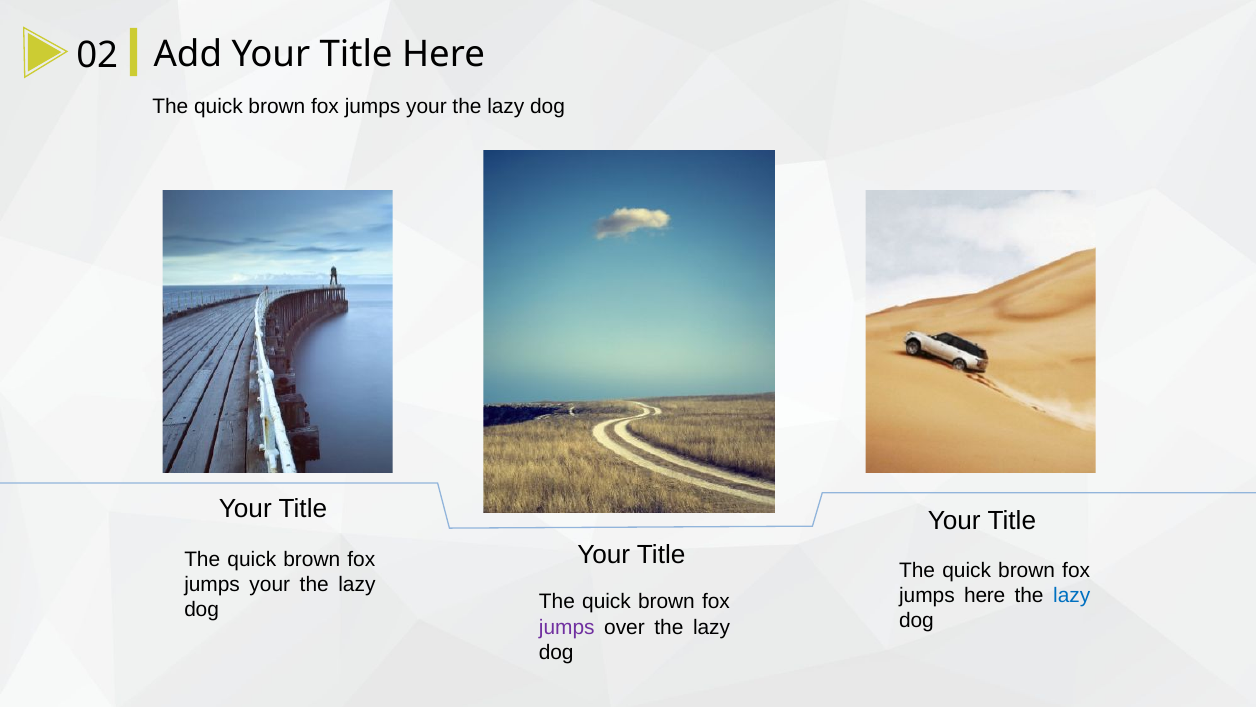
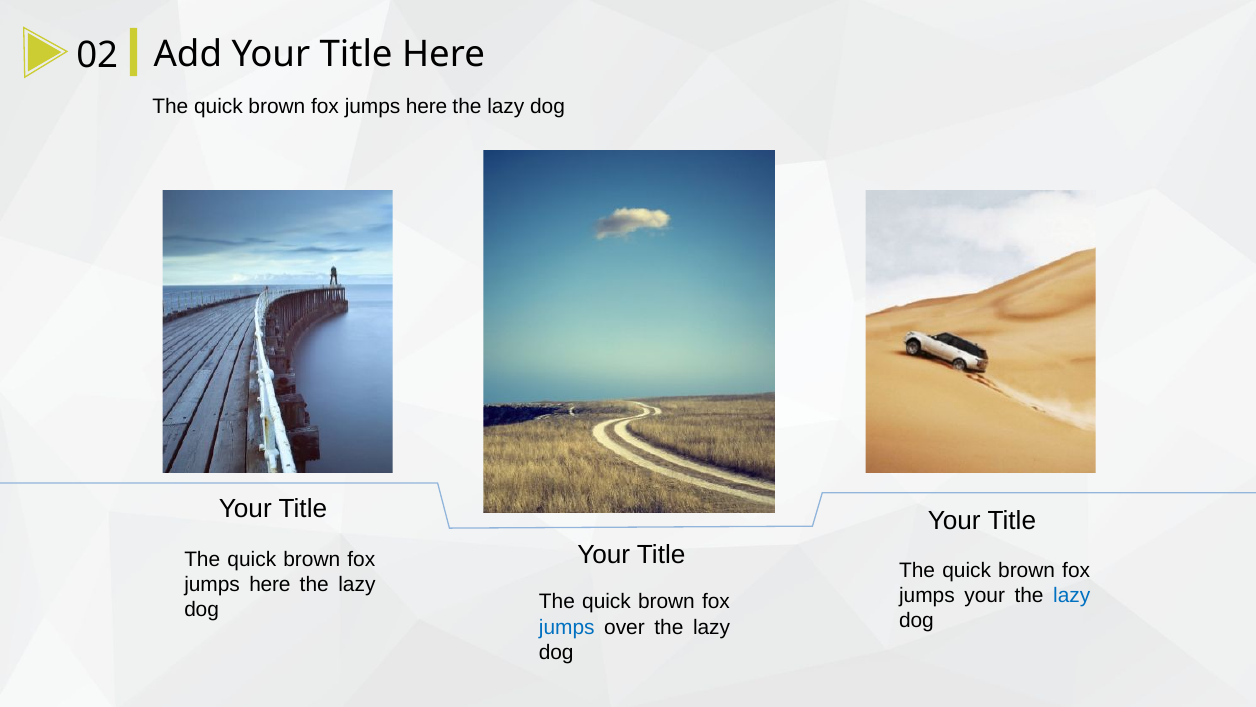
your: your -> here (427, 106)
your: your -> here (270, 584)
jumps here: here -> your (985, 595)
jumps colour: purple -> blue (567, 627)
